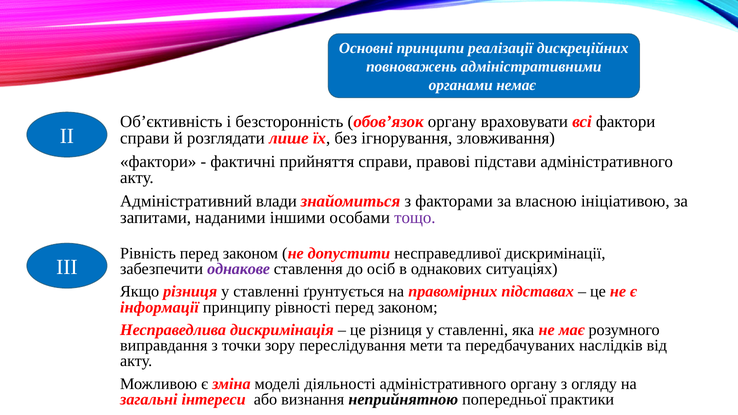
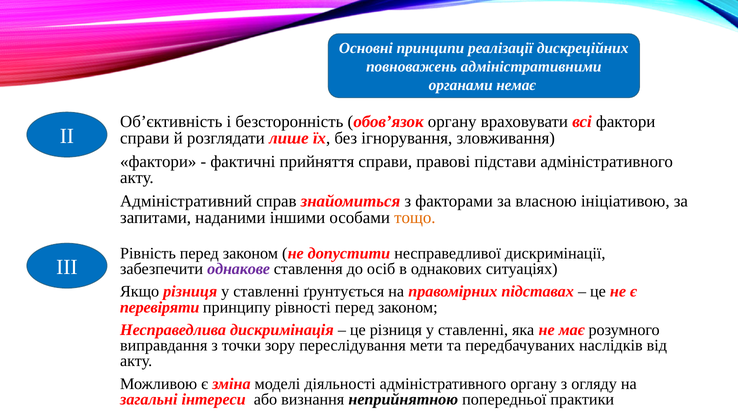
влади: влади -> справ (276, 201)
тощо colour: purple -> orange (415, 218)
інформації: інформації -> перевіряти (160, 307)
